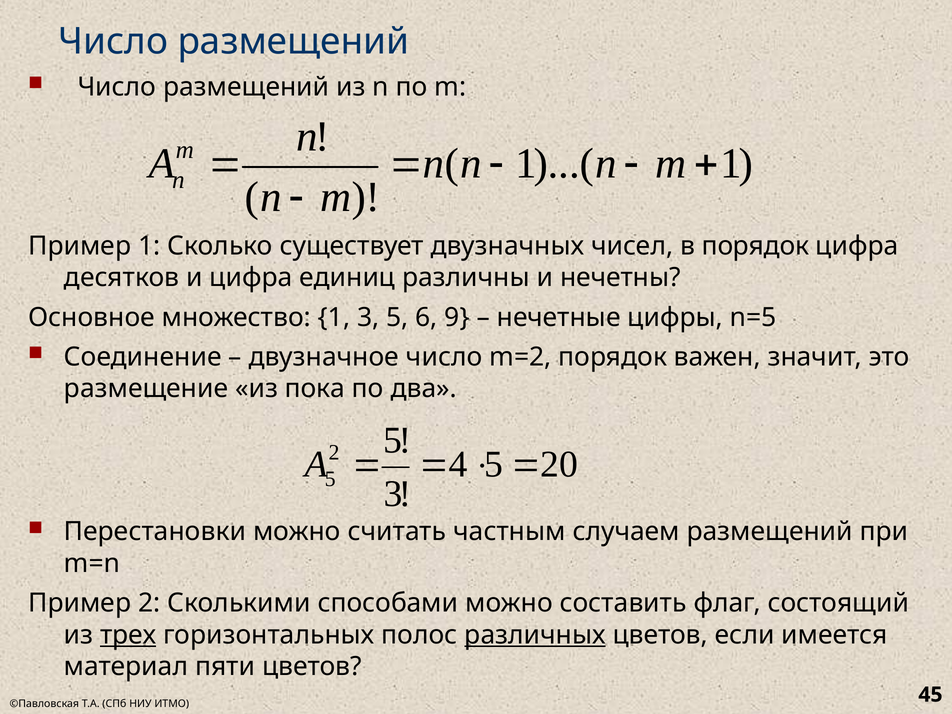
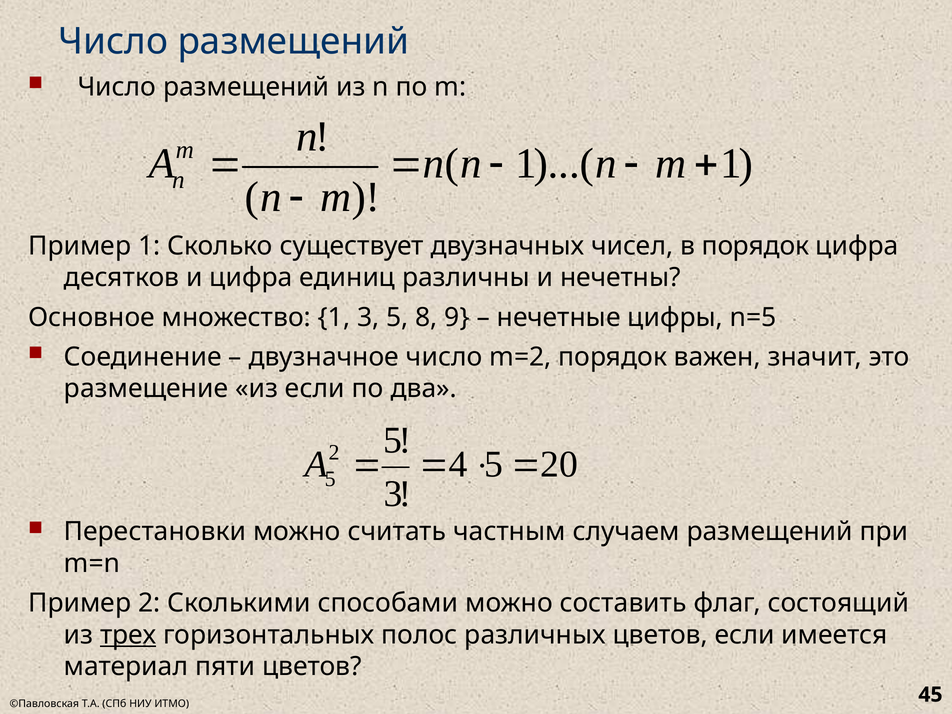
6: 6 -> 8 (426, 317)
из пока: пока -> если (315, 389)
различных underline: present -> none (535, 635)
